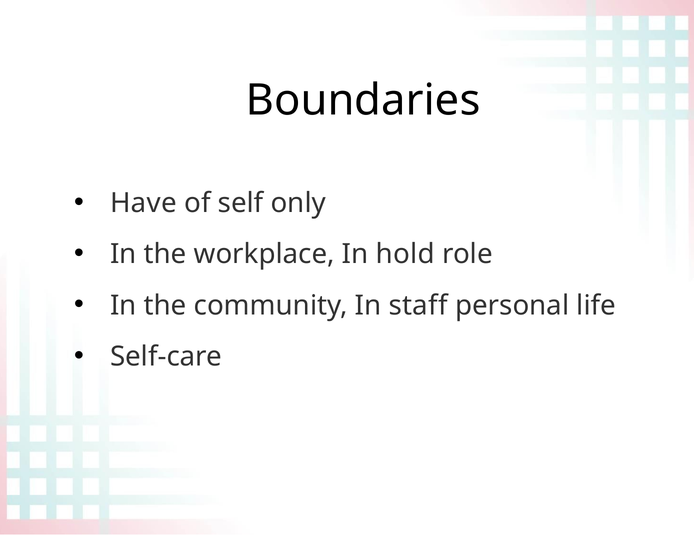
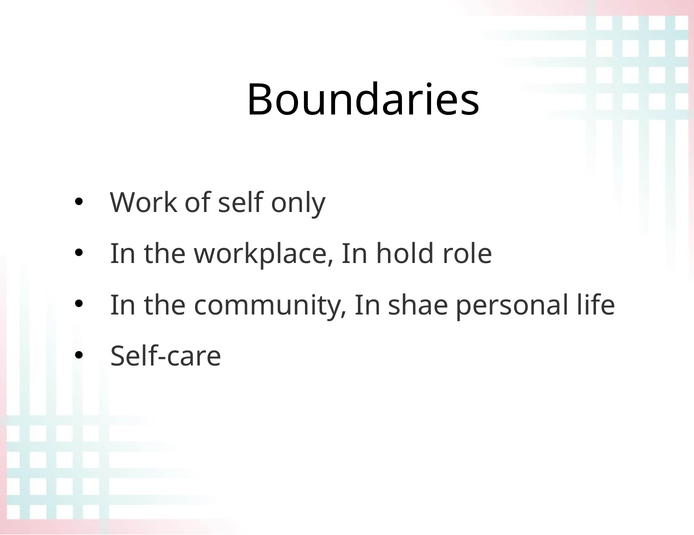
Have: Have -> Work (144, 203)
staff: staff -> shae (418, 306)
